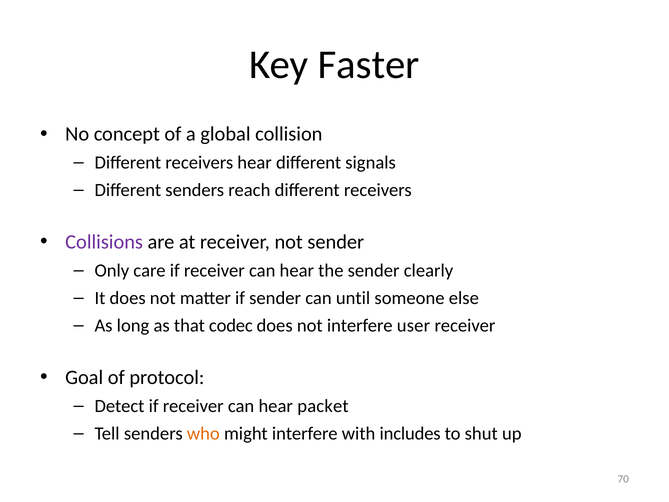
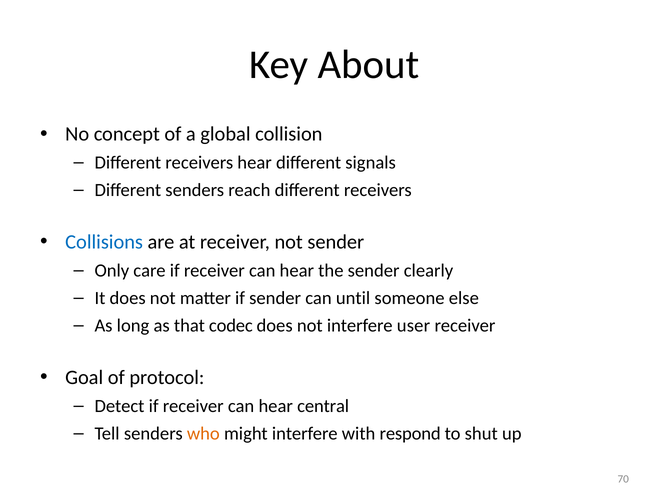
Faster: Faster -> About (369, 65)
Collisions colour: purple -> blue (104, 242)
packet: packet -> central (323, 406)
includes: includes -> respond (410, 433)
